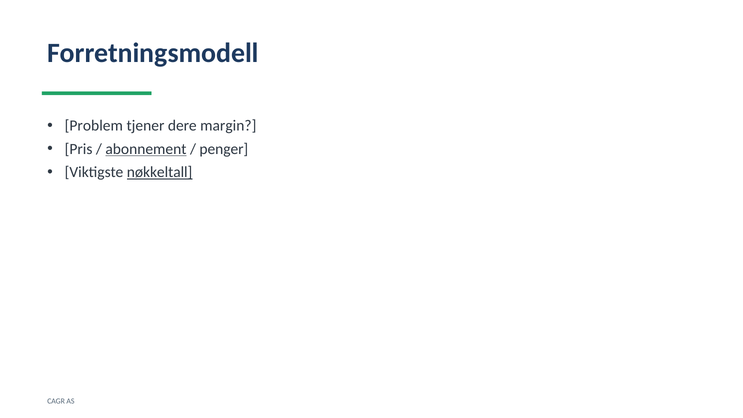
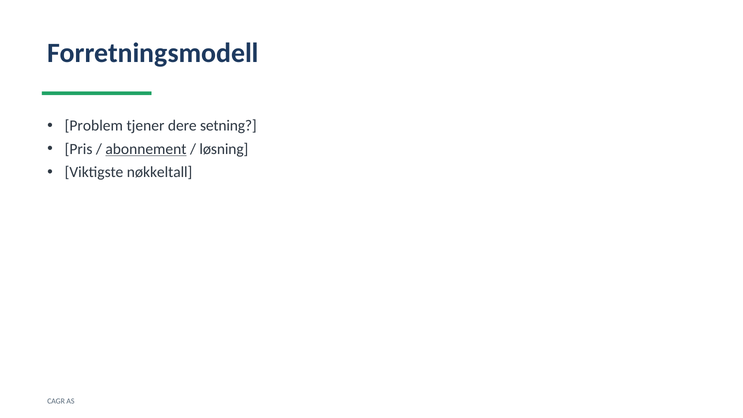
margin: margin -> setning (228, 126)
penger: penger -> løsning (224, 149)
nøkkeltall underline: present -> none (160, 172)
